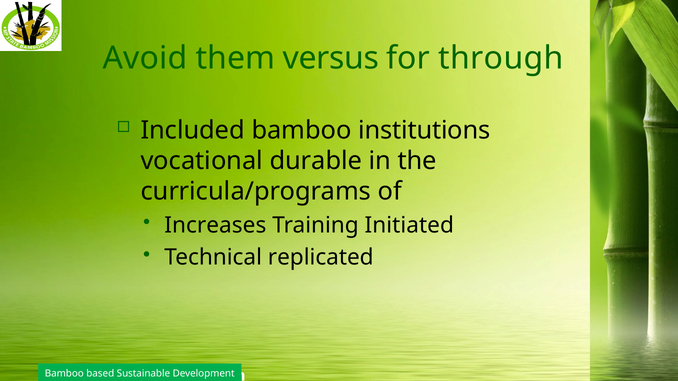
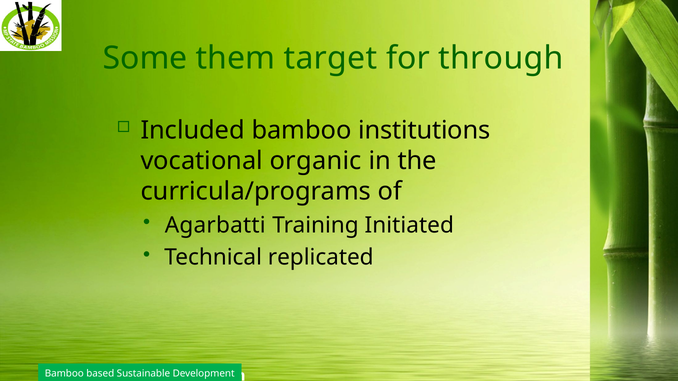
Avoid: Avoid -> Some (145, 58)
versus: versus -> target (330, 58)
durable: durable -> organic (316, 161)
Increases: Increases -> Agarbatti (215, 225)
